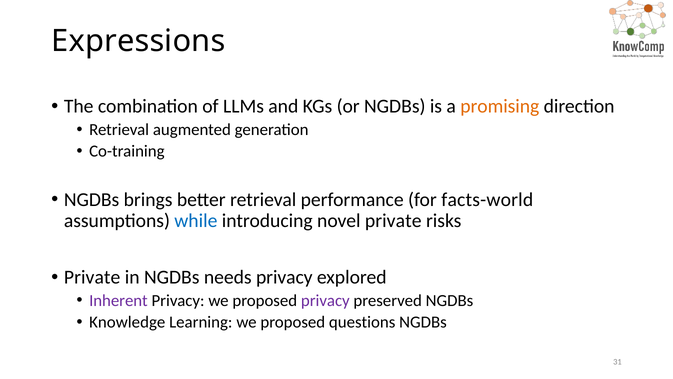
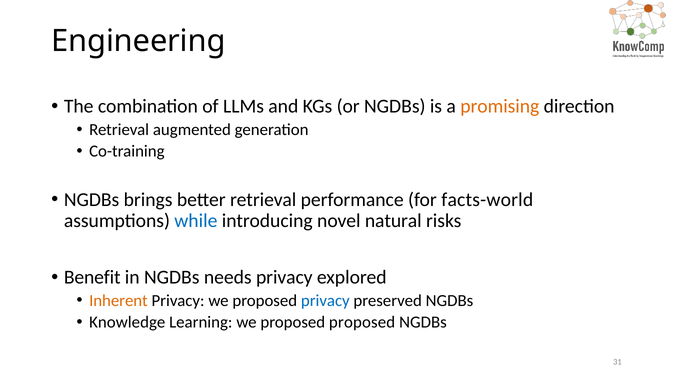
Expressions: Expressions -> Engineering (138, 41)
novel private: private -> natural (393, 221)
Private: Private -> Benefit (92, 277)
Inherent colour: purple -> orange (118, 300)
privacy colour: purple -> blue (325, 300)
proposed questions: questions -> proposed (362, 322)
